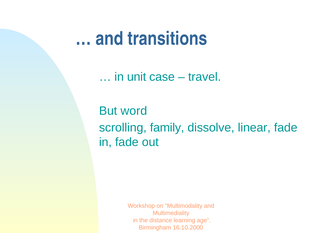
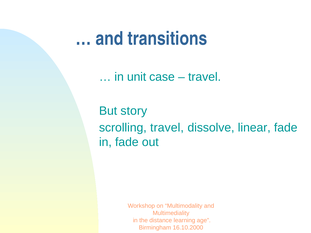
word: word -> story (134, 111)
scrolling family: family -> travel (167, 128)
